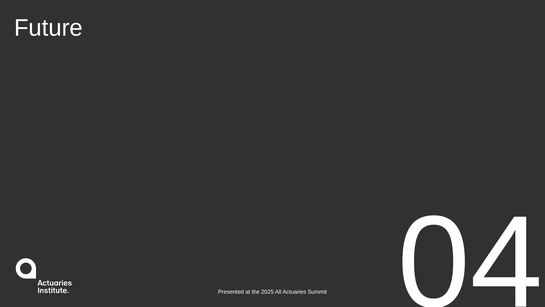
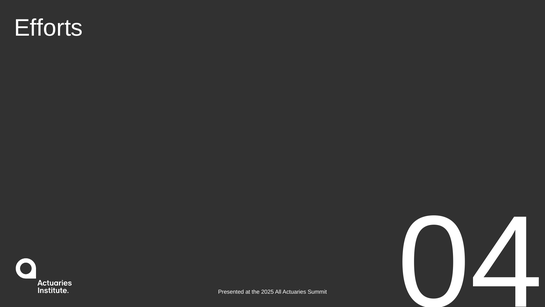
Future: Future -> Efforts (48, 28)
